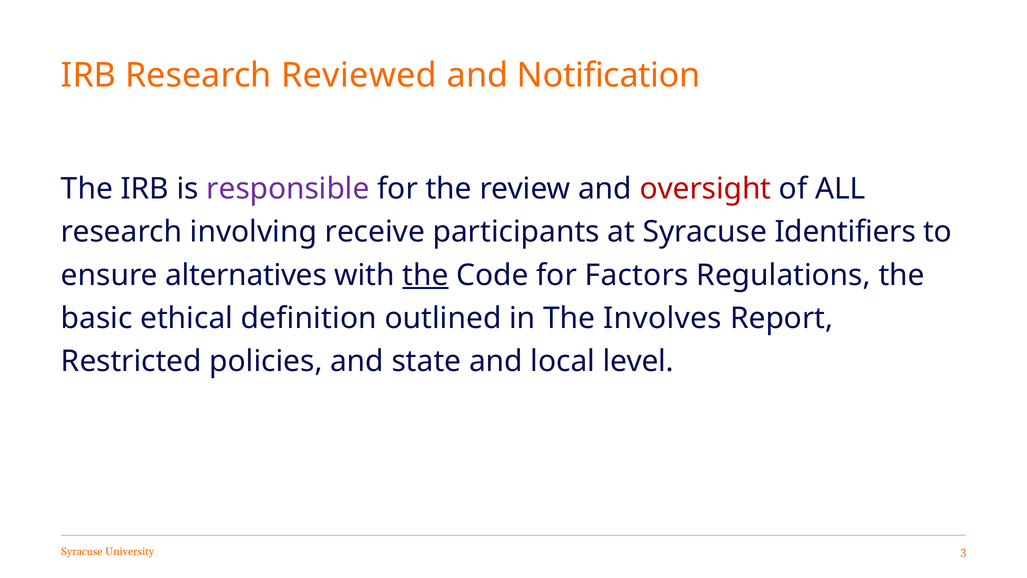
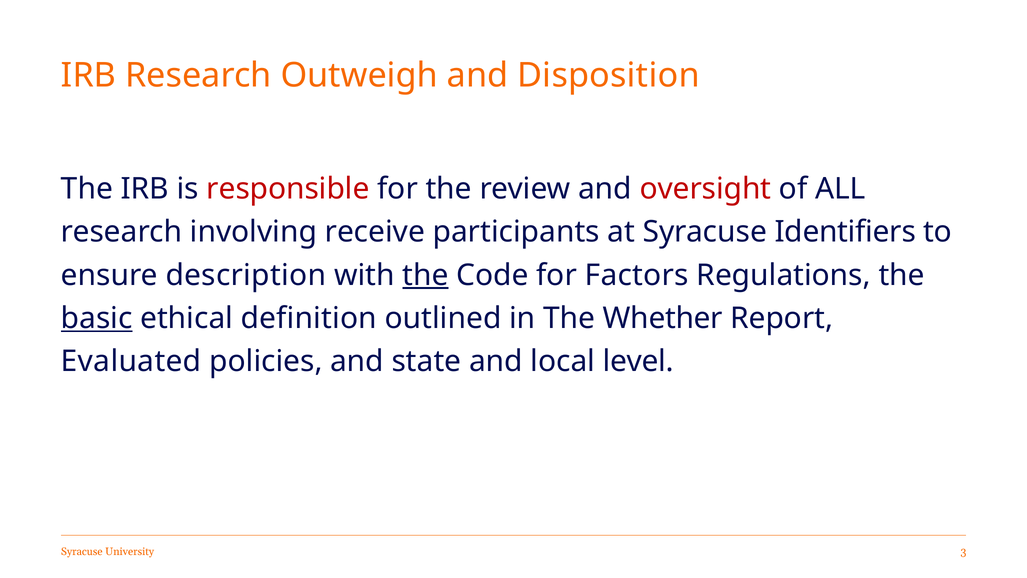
Reviewed: Reviewed -> Outweigh (359, 75)
Notification: Notification -> Disposition (608, 75)
responsible colour: purple -> red (288, 189)
alternatives: alternatives -> description (246, 275)
basic underline: none -> present (97, 318)
Involves: Involves -> Whether (663, 318)
Restricted: Restricted -> Evaluated (131, 361)
